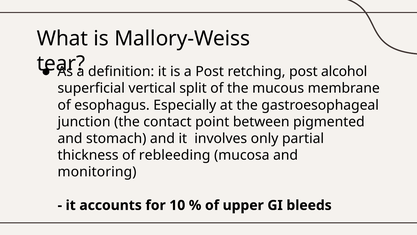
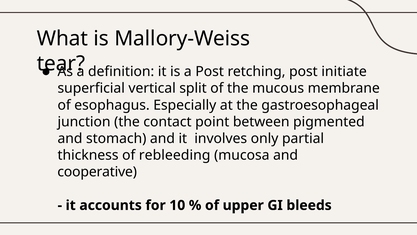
alcohol: alcohol -> initiate (344, 72)
monitoring: monitoring -> cooperative (97, 172)
